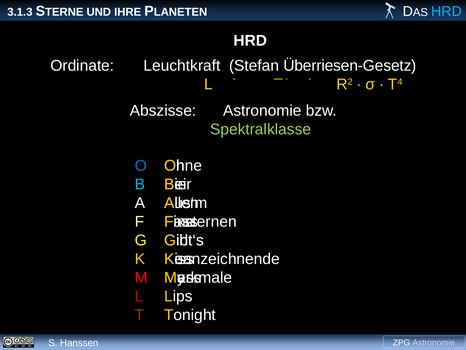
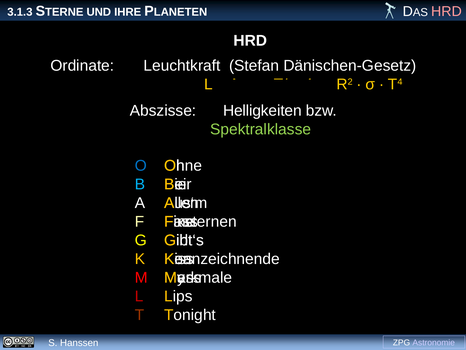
HRD colour: light blue -> pink (446, 11)
Überriesen-Gesetz: Überriesen-Gesetz -> Dänischen-Gesetz (350, 66)
Abszisse Astronomie: Astronomie -> Helligkeiten (262, 111)
